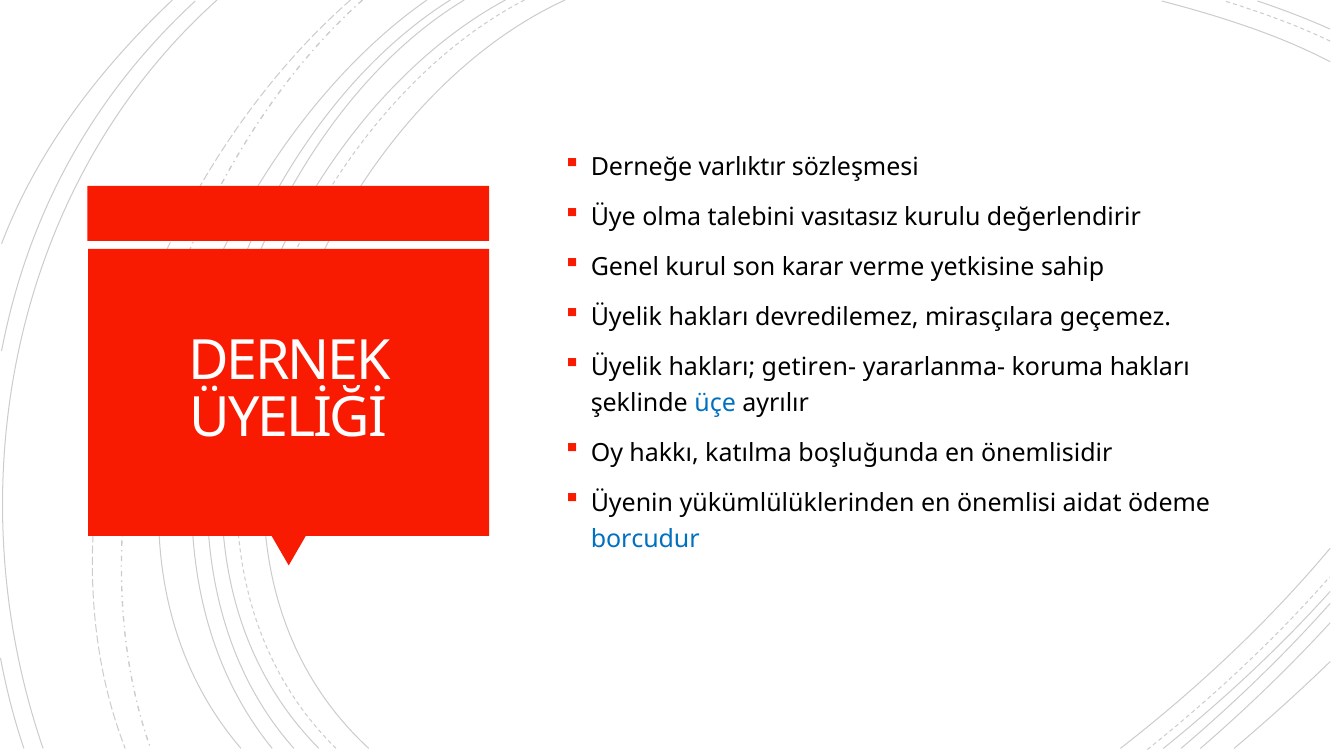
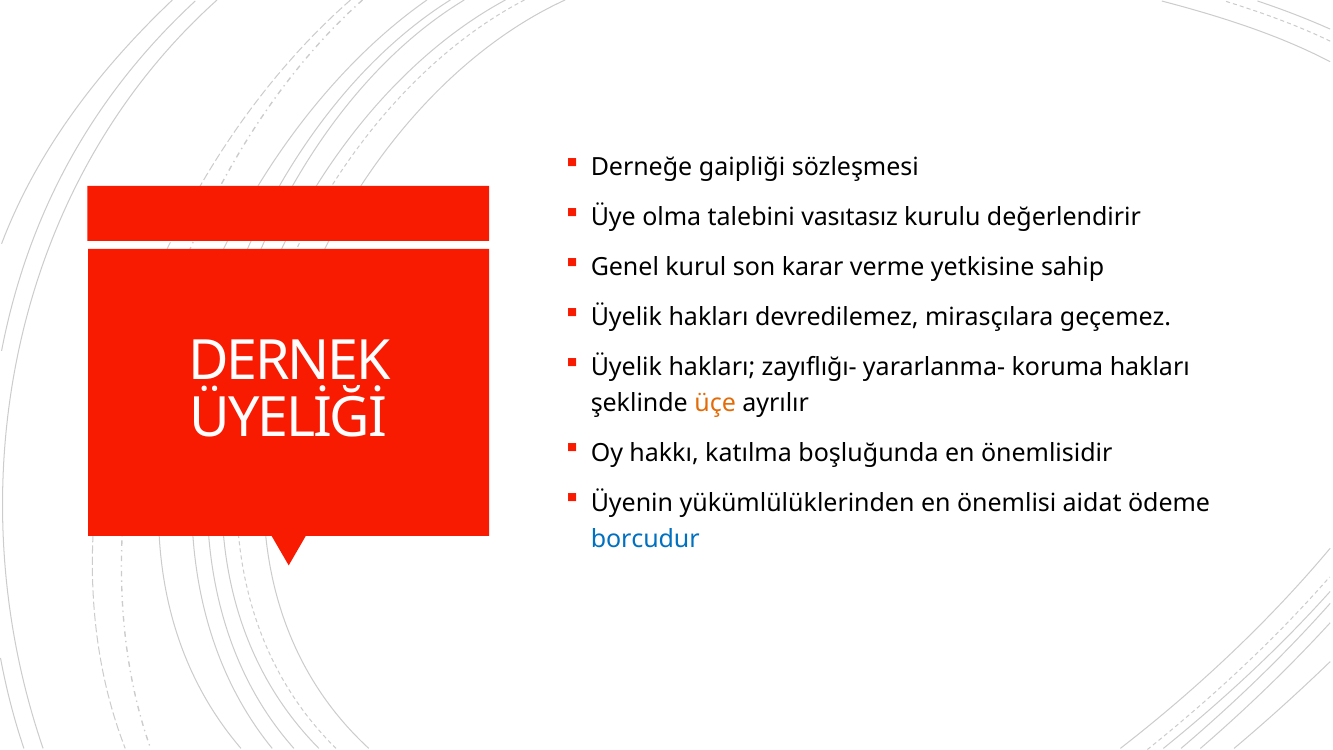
varlıktır: varlıktır -> gaipliği (742, 168)
getiren-: getiren- -> zayıflığı- (809, 367)
üçe colour: blue -> orange (715, 403)
